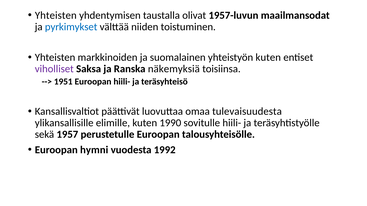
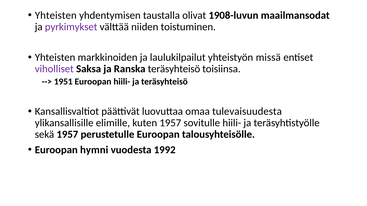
1957-luvun: 1957-luvun -> 1908-luvun (234, 15)
pyrkimykset colour: blue -> purple (71, 27)
suomalainen: suomalainen -> laulukilpailut (178, 58)
yhteistyön kuten: kuten -> missä (268, 58)
Ranska näkemyksiä: näkemyksiä -> teräsyhteisö (174, 69)
kuten 1990: 1990 -> 1957 (170, 123)
